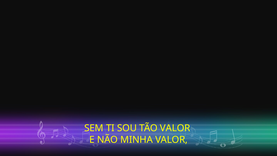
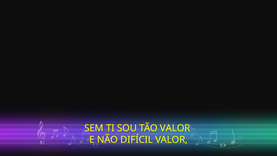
MINHA: MINHA -> DIFÍCIL (137, 140)
